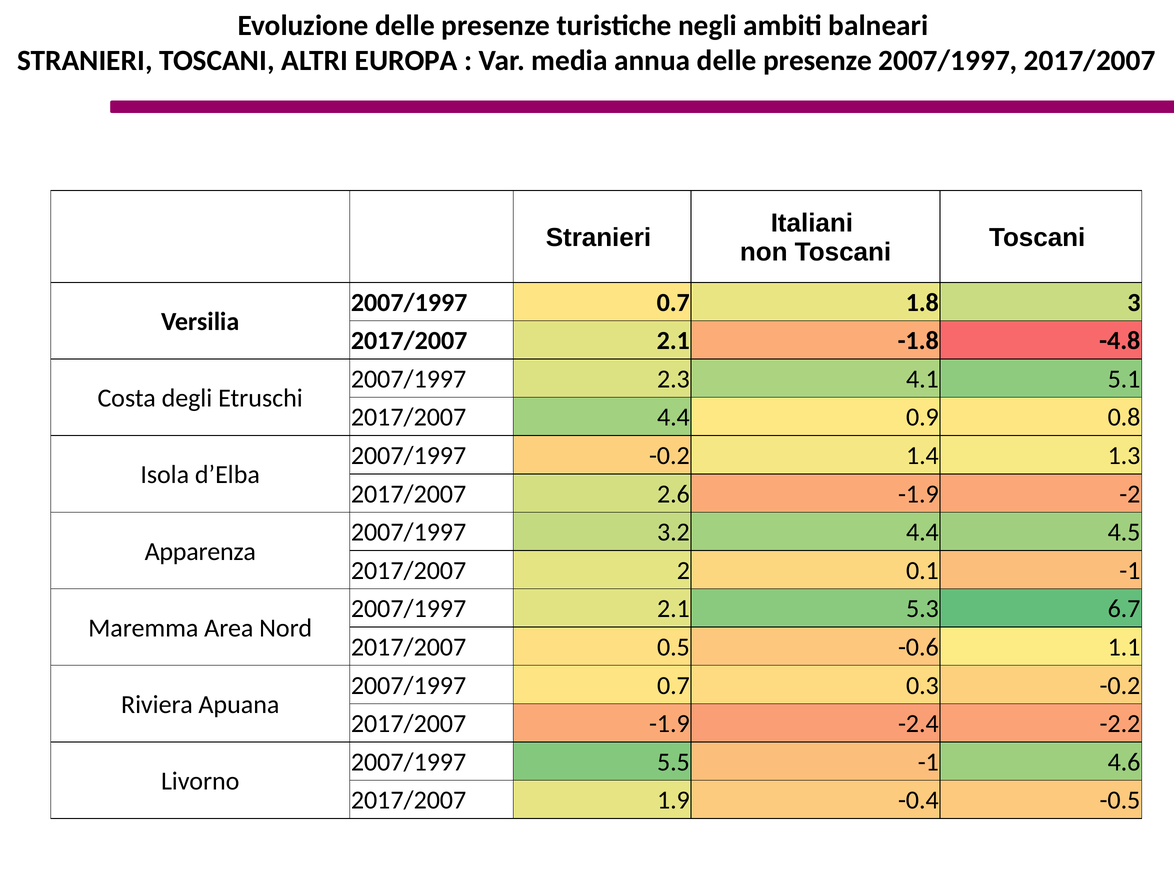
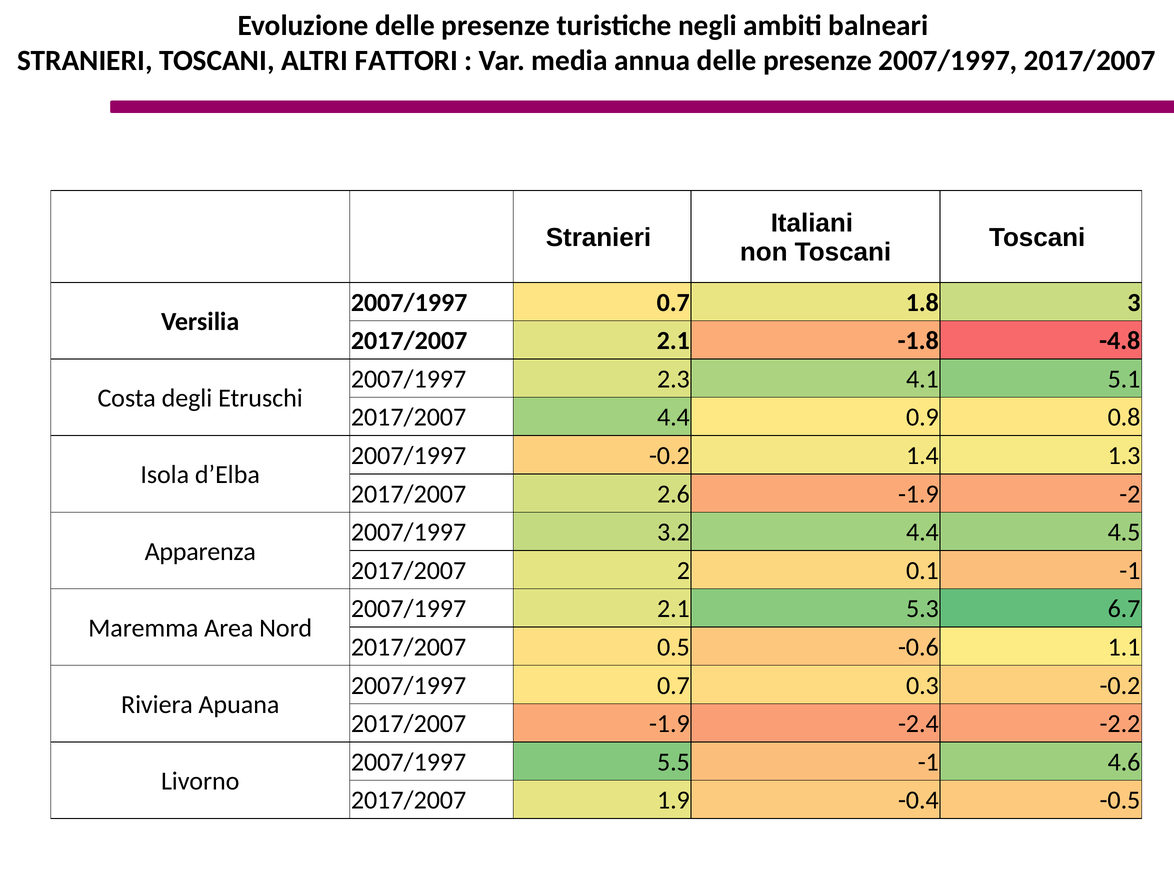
EUROPA: EUROPA -> FATTORI (406, 61)
